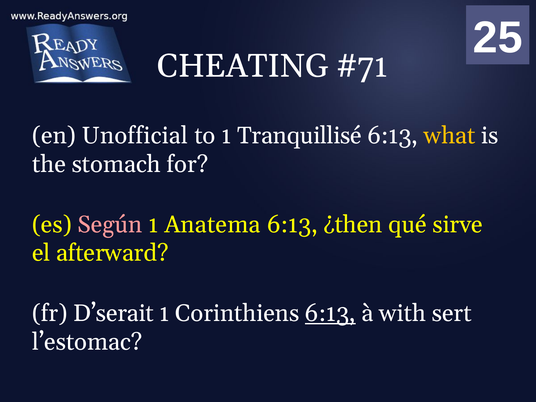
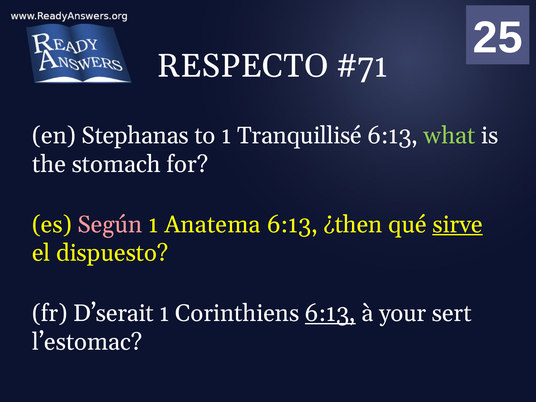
CHEATING: CHEATING -> RESPECTO (243, 66)
Unofficial: Unofficial -> Stephanas (135, 136)
what colour: yellow -> light green (450, 136)
sirve underline: none -> present (458, 224)
afterward: afterward -> dispuesto (112, 253)
with: with -> your (403, 313)
